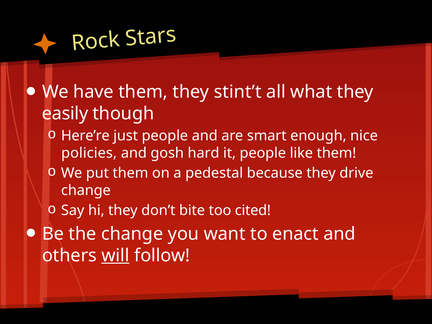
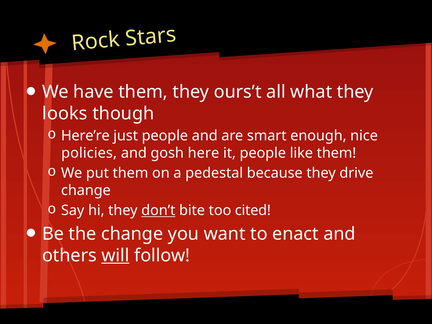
stint’t: stint’t -> ours’t (238, 92)
easily: easily -> looks (65, 114)
hard: hard -> here (203, 153)
don’t underline: none -> present (158, 211)
